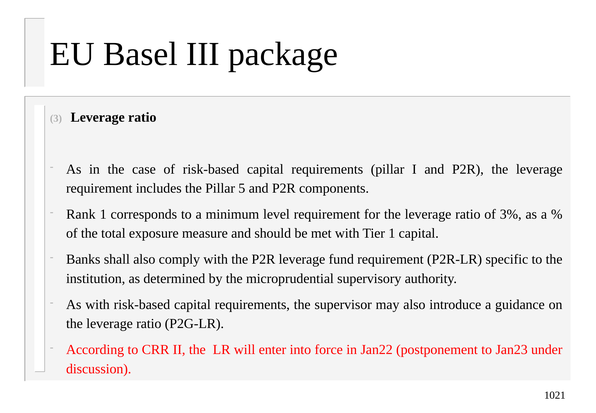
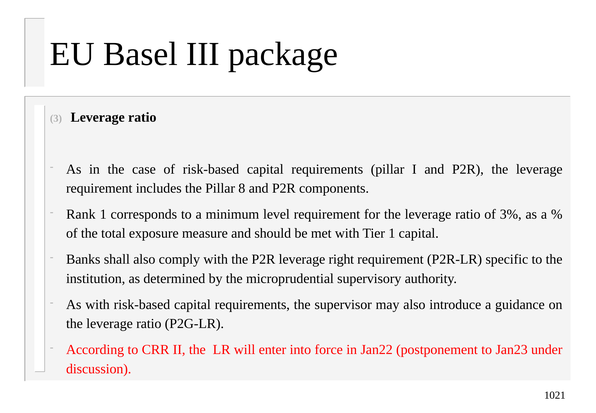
5: 5 -> 8 (242, 188)
fund: fund -> right (341, 259)
